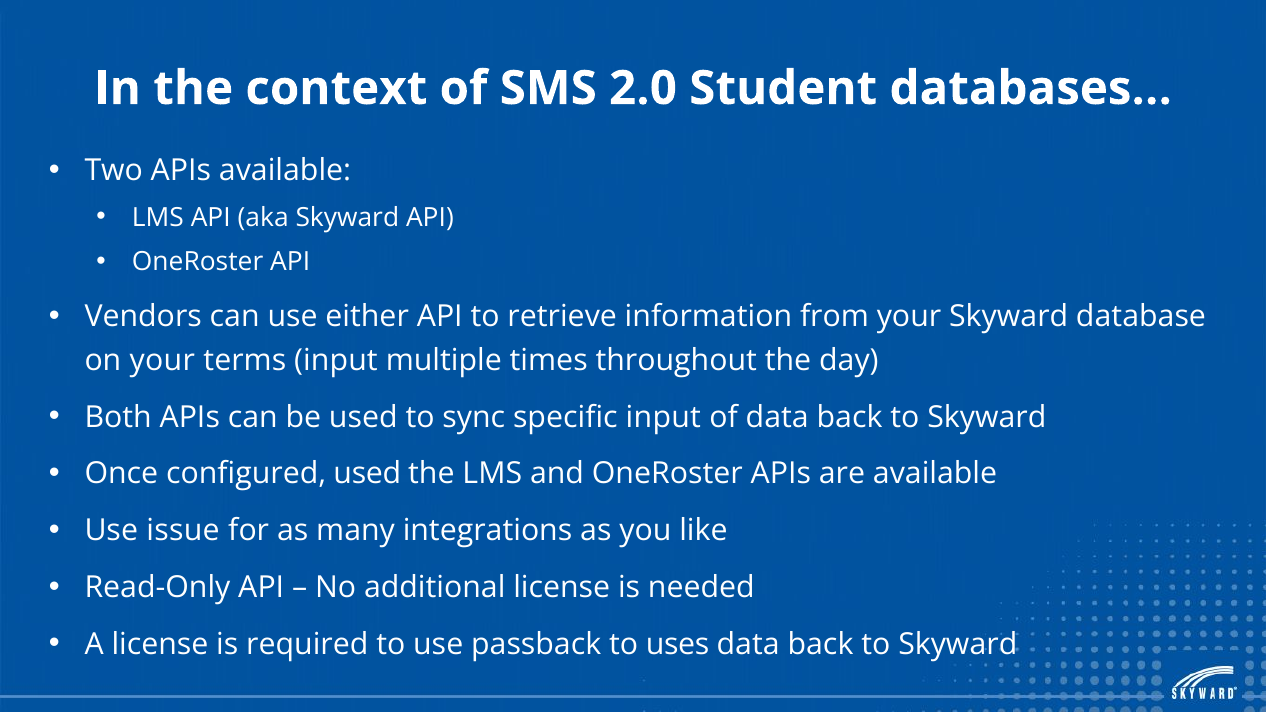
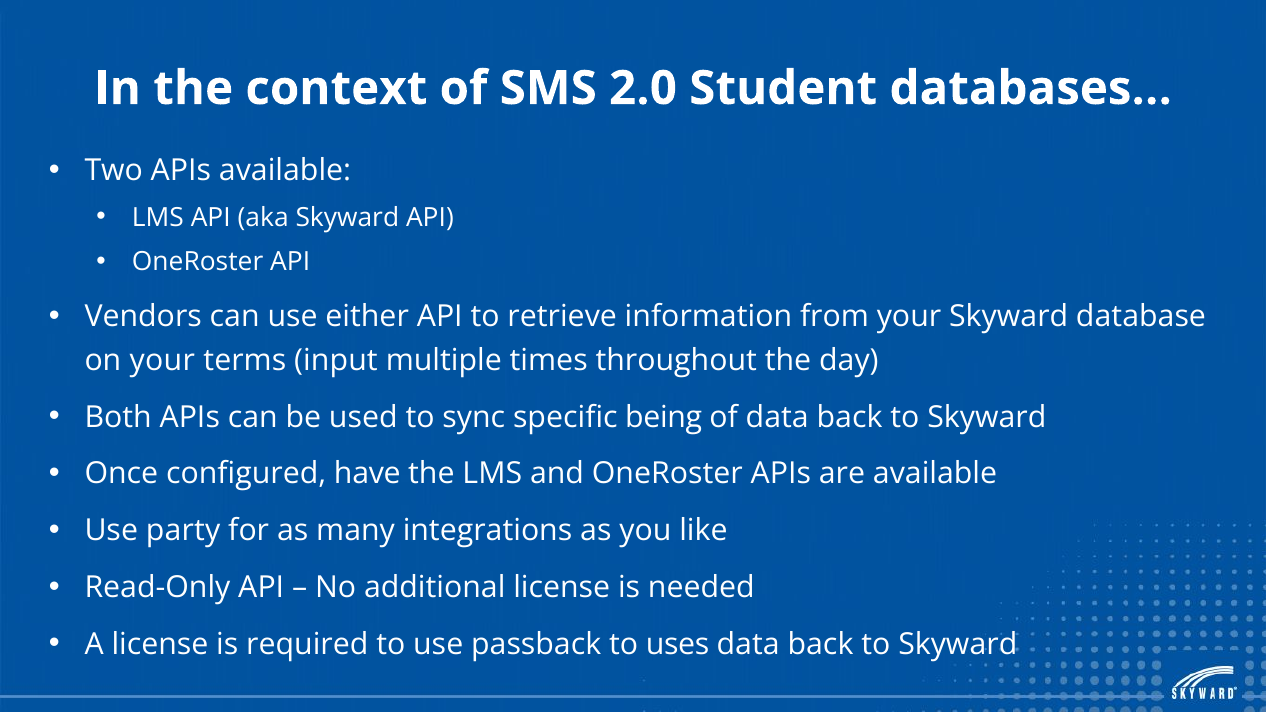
specific input: input -> being (664, 417)
configured used: used -> have (367, 474)
issue: issue -> party (183, 531)
